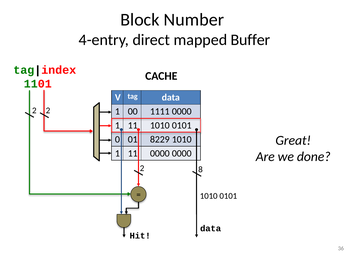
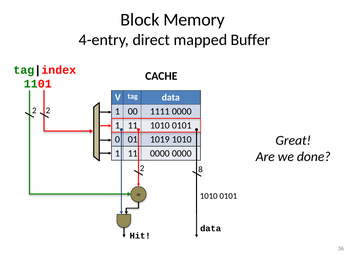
Number: Number -> Memory (194, 20)
8229: 8229 -> 1019 (160, 139)
